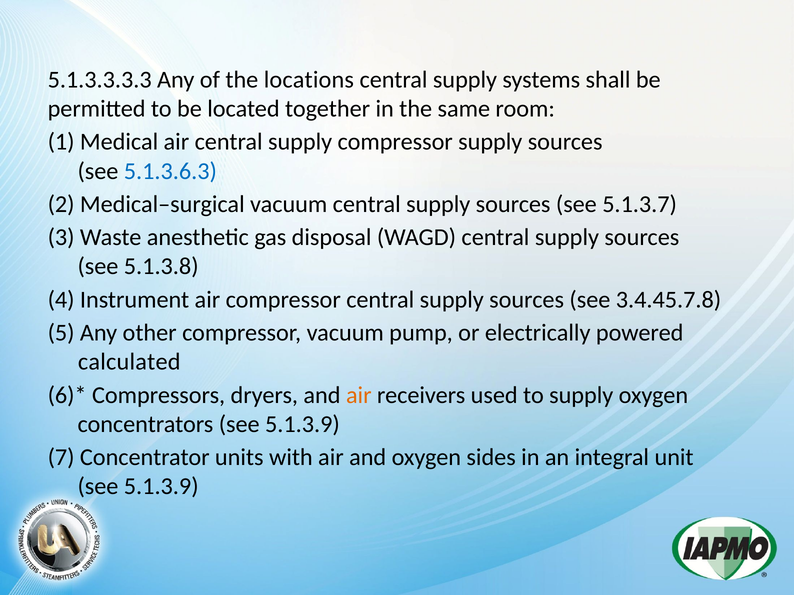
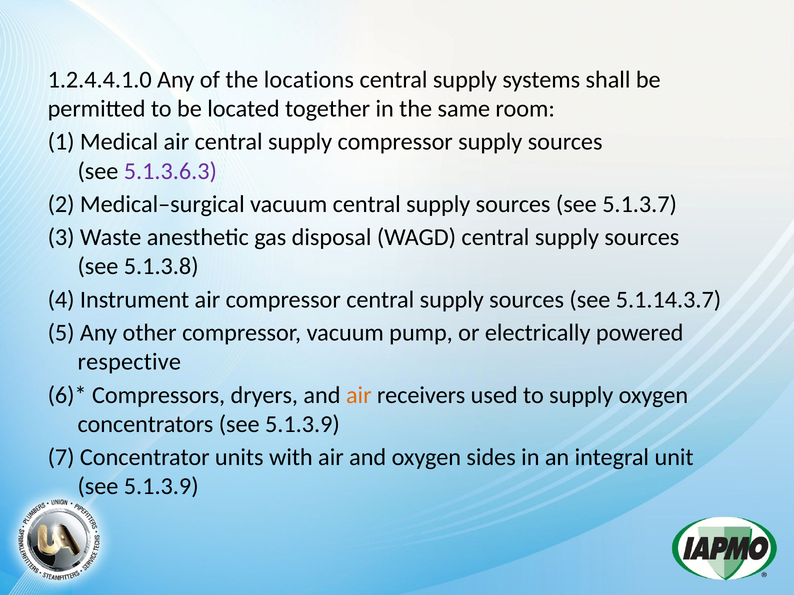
5.1.3.3.3.3: 5.1.3.3.3.3 -> 1.2.4.4.1.0 (100, 80)
5.1.3.6.3 colour: blue -> purple (170, 171)
3.4.45.7.8: 3.4.45.7.8 -> 5.1.14.3.7 (668, 300)
calculated: calculated -> respective (129, 362)
